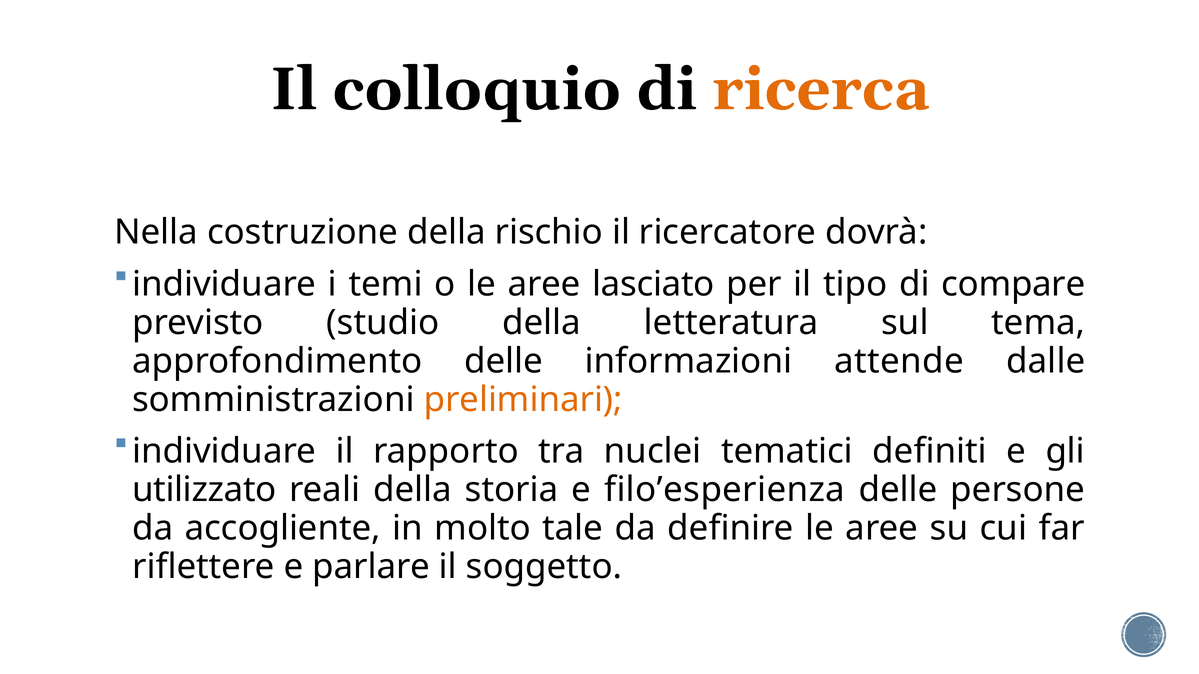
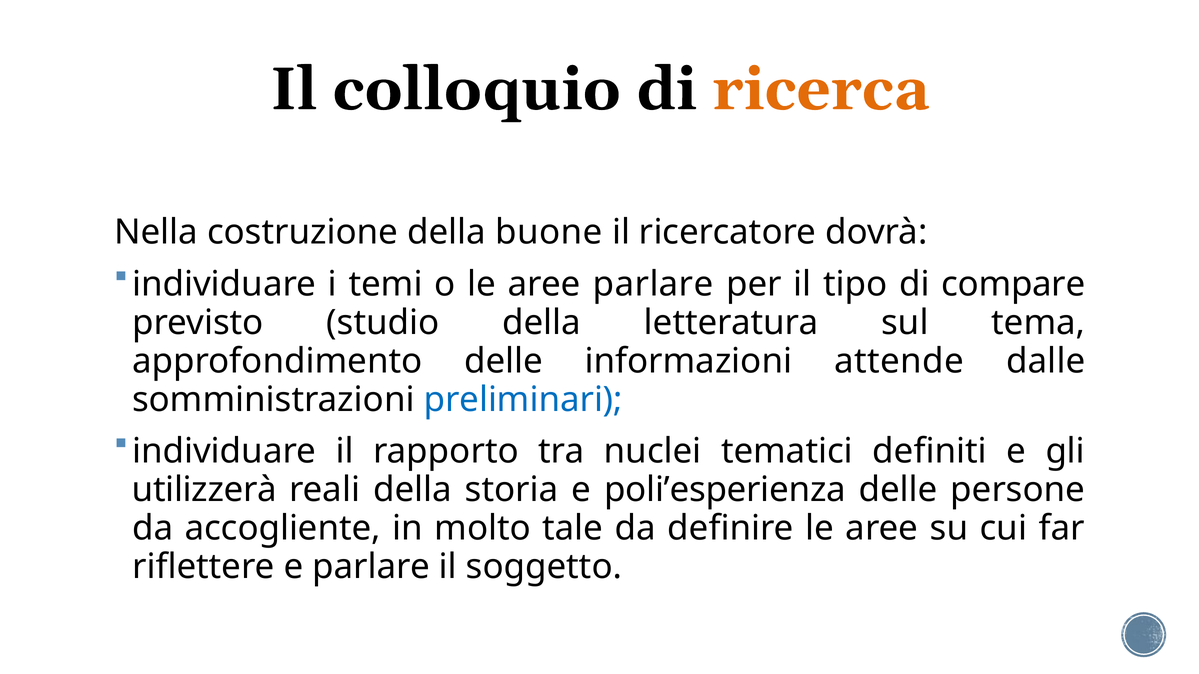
rischio: rischio -> buone (549, 232)
aree lasciato: lasciato -> parlare (653, 284)
preliminari colour: orange -> blue (523, 400)
utilizzato: utilizzato -> utilizzerà (204, 490)
filo’esperienza: filo’esperienza -> poli’esperienza (725, 490)
